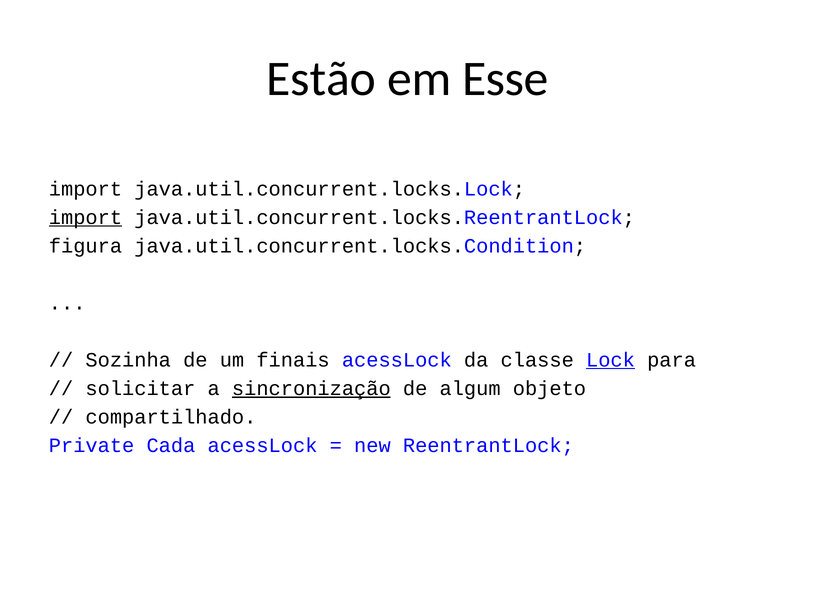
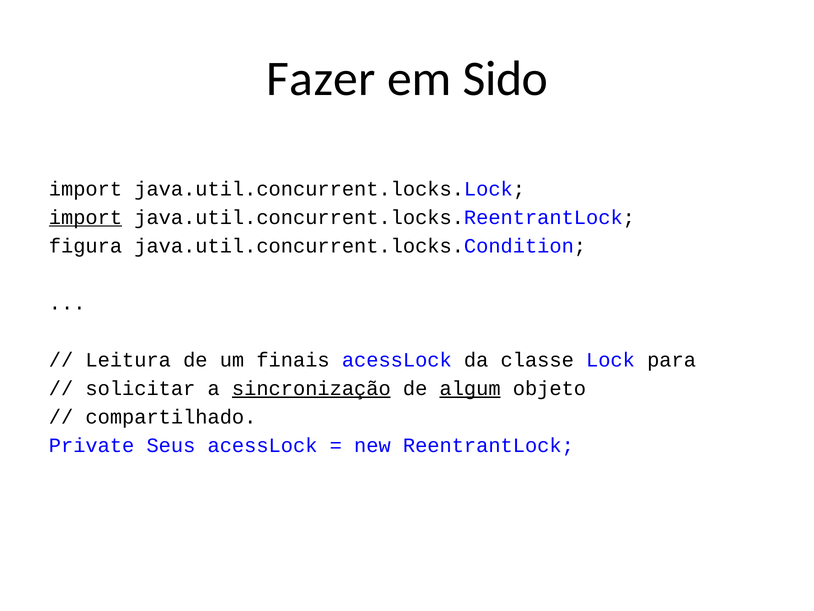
Estão: Estão -> Fazer (321, 79)
Esse: Esse -> Sido (505, 79)
Sozinha: Sozinha -> Leitura (128, 360)
Lock underline: present -> none (610, 360)
algum underline: none -> present (470, 388)
Cada: Cada -> Seus (171, 445)
